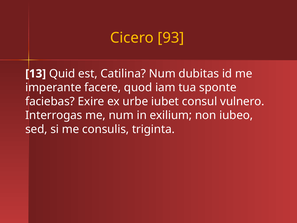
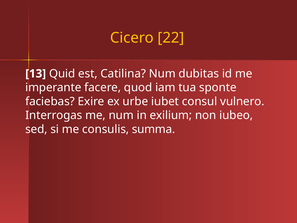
93: 93 -> 22 (171, 38)
triginta: triginta -> summa (153, 129)
